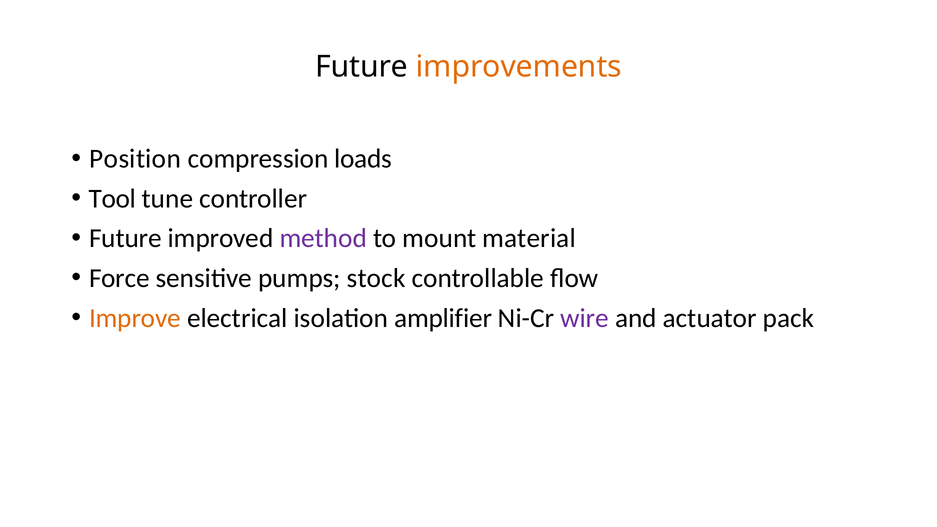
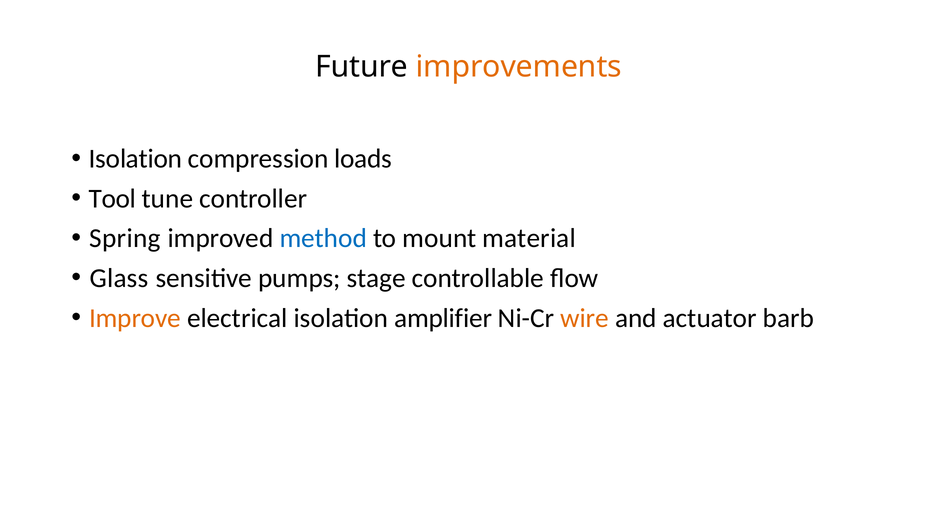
Position: Position -> Isolation (136, 159)
Future: Future -> Spring (125, 238)
method colour: purple -> blue (323, 238)
Force: Force -> Glass (119, 278)
stock: stock -> stage (376, 278)
wire colour: purple -> orange (585, 318)
pack: pack -> barb (788, 318)
